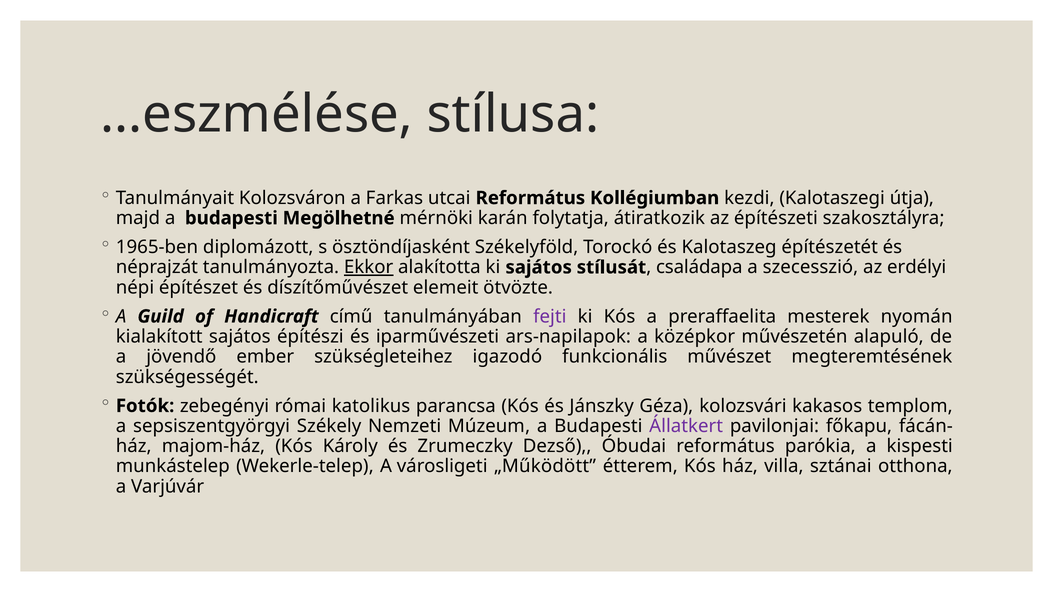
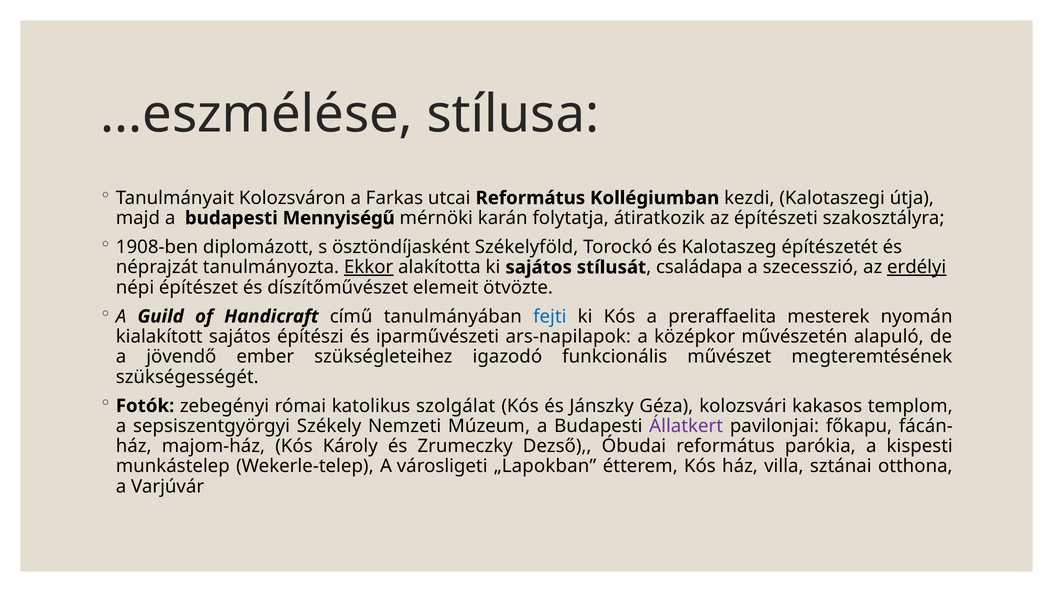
Megölhetné: Megölhetné -> Mennyiségű (339, 218)
1965-ben: 1965-ben -> 1908-ben (157, 247)
erdélyi underline: none -> present (917, 267)
fejti colour: purple -> blue (550, 317)
parancsa: parancsa -> szolgálat (456, 406)
„Működött: „Működött -> „Lapokban (545, 467)
